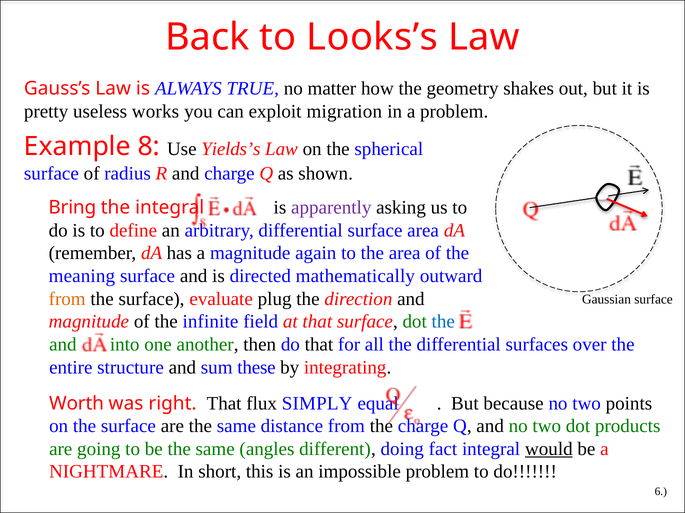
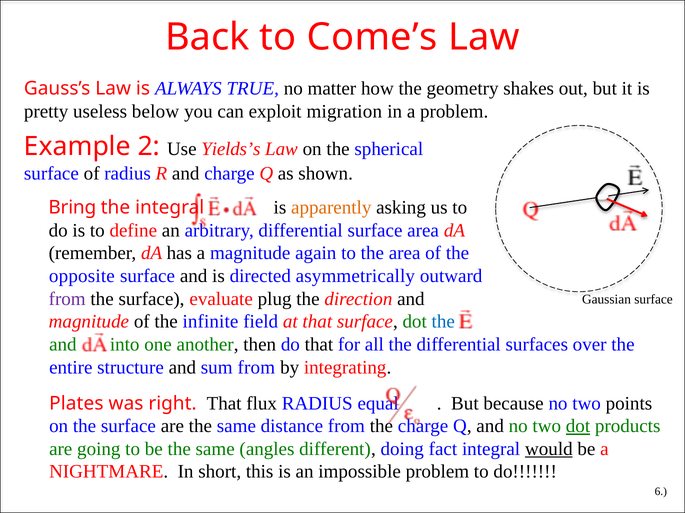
Looks’s: Looks’s -> Come’s (372, 37)
works: works -> below (155, 112)
8: 8 -> 2 (149, 147)
apparently colour: purple -> orange (331, 208)
meaning: meaning -> opposite (82, 276)
mathematically: mathematically -> asymmetrically (355, 276)
from colour: orange -> purple (67, 299)
sum these: these -> from (256, 368)
Worth: Worth -> Plates (76, 404)
flux SIMPLY: SIMPLY -> RADIUS (317, 404)
dot underline: none -> present (578, 427)
